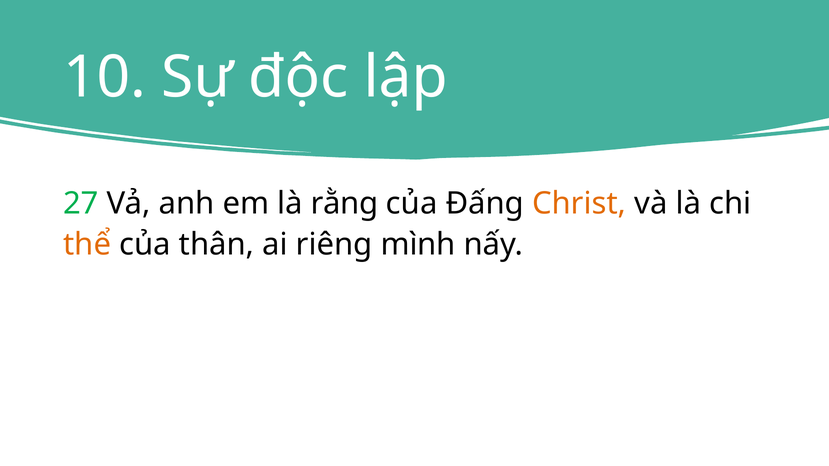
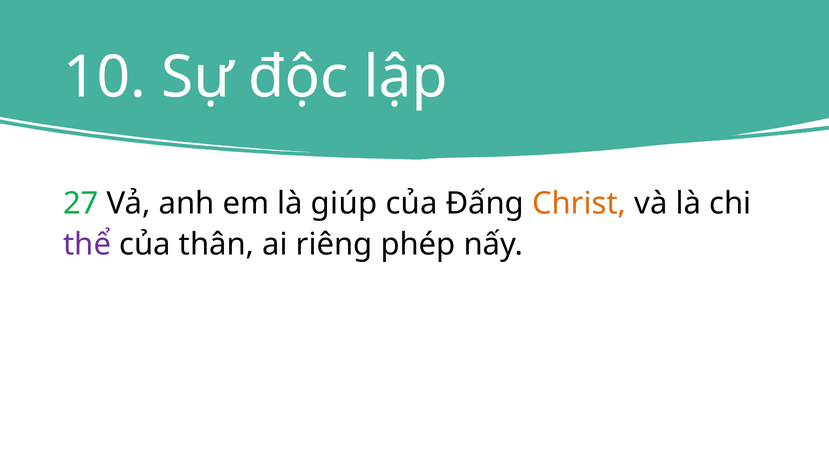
rằng: rằng -> giúp (344, 204)
thể colour: orange -> purple (87, 245)
mình: mình -> phép (418, 245)
